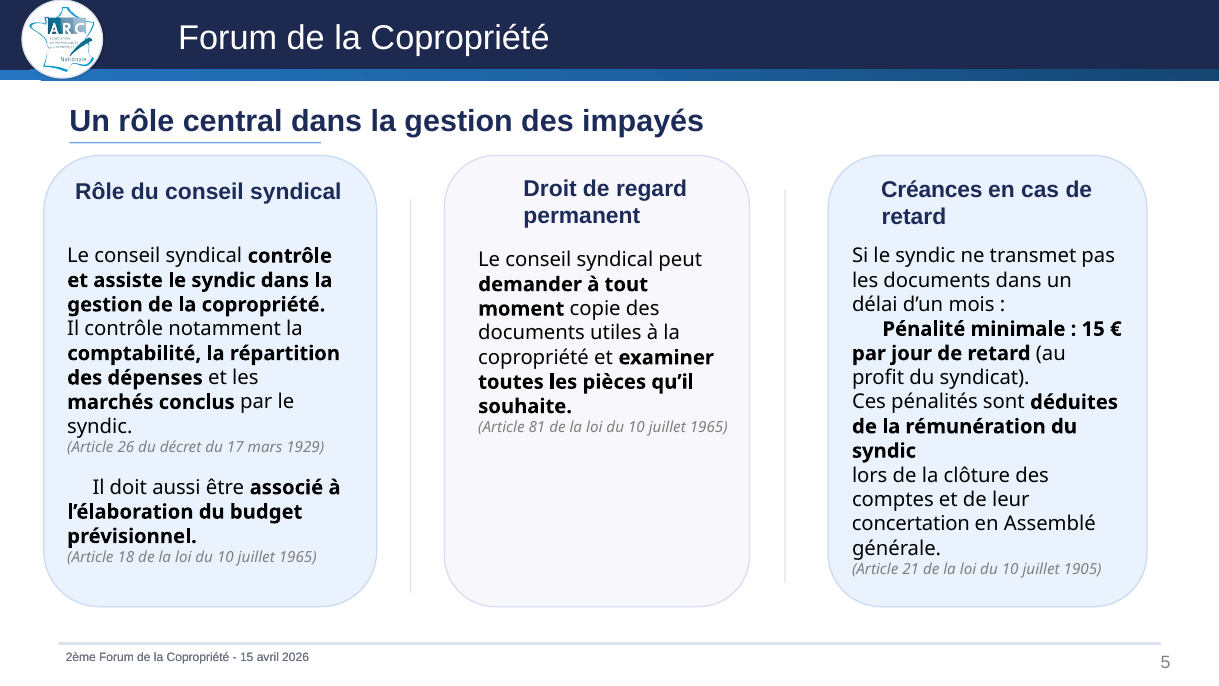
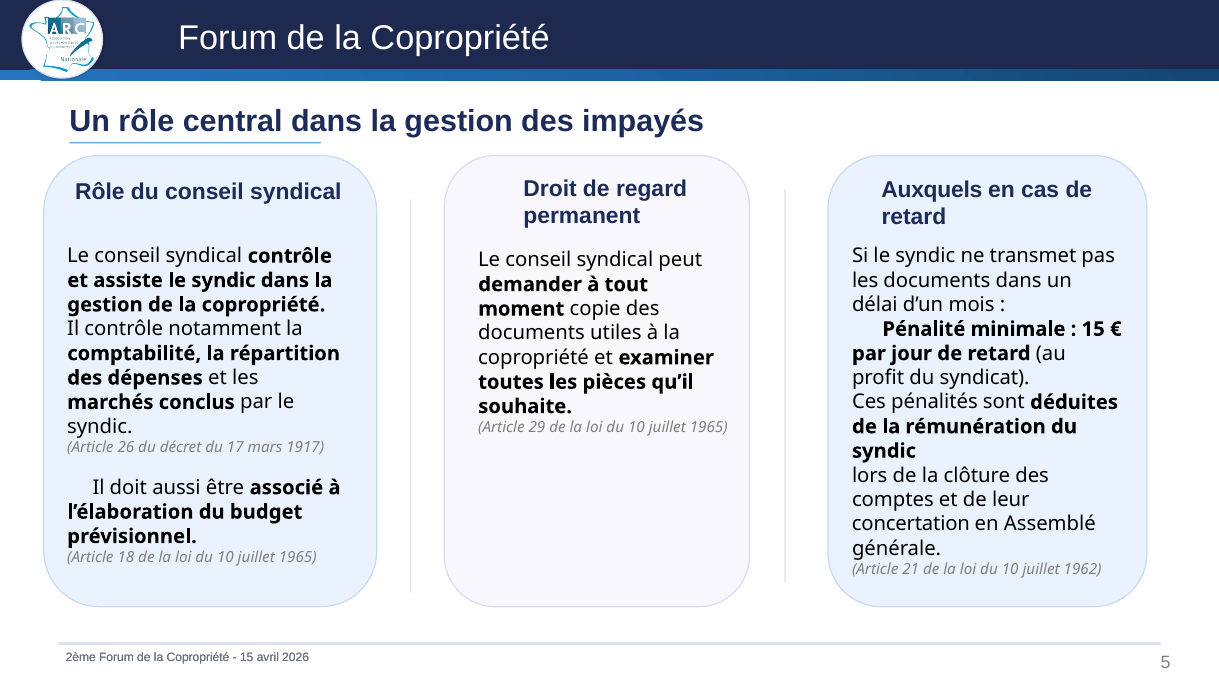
Créances: Créances -> Auxquels (932, 190)
81: 81 -> 29 (537, 427)
1929: 1929 -> 1917 (305, 447)
1905: 1905 -> 1962 (1083, 569)
